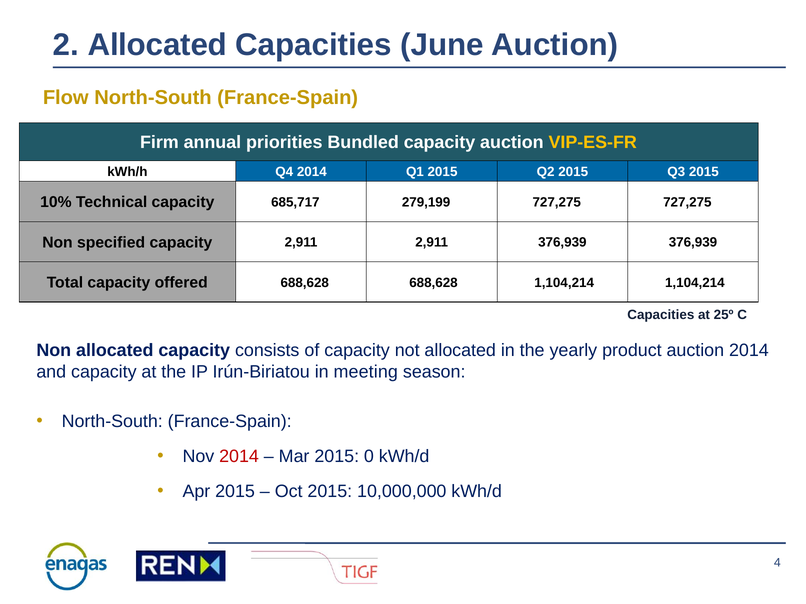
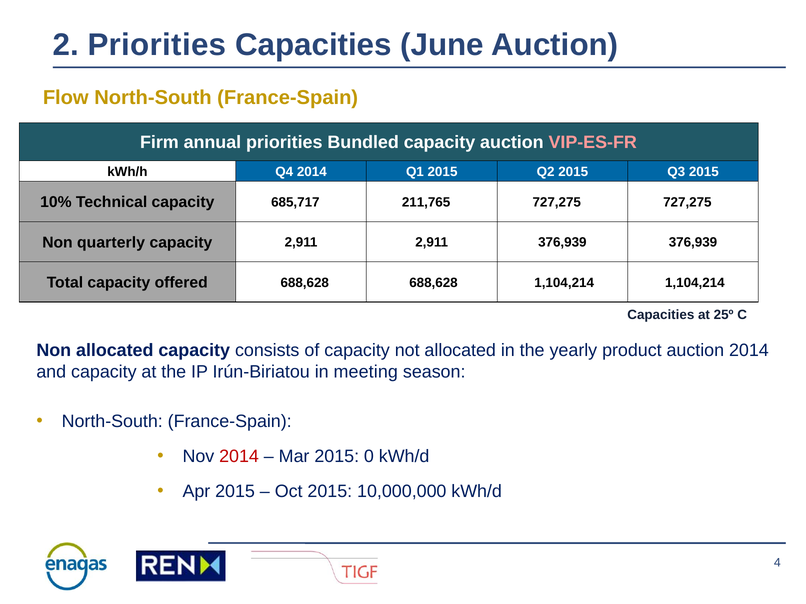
2 Allocated: Allocated -> Priorities (157, 45)
VIP-ES-FR colour: yellow -> pink (593, 143)
279,199: 279,199 -> 211,765 (426, 202)
specified: specified -> quarterly (111, 243)
